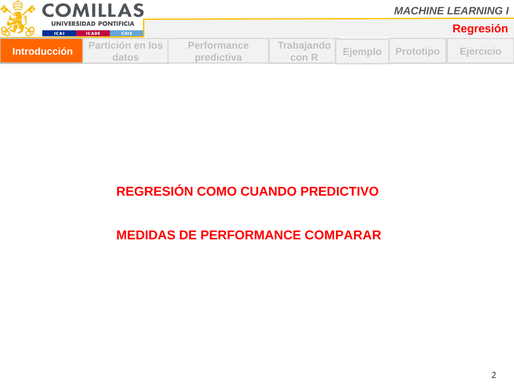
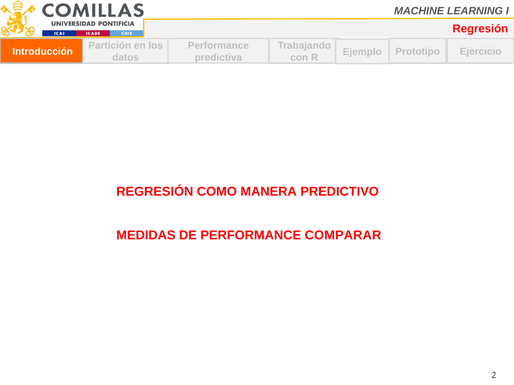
CUANDO: CUANDO -> MANERA (269, 192)
